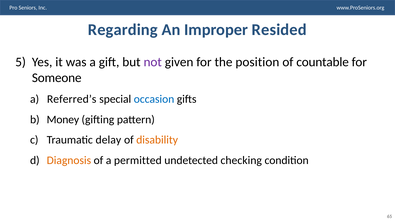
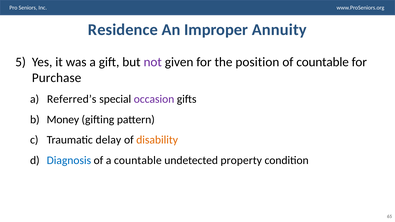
Regarding: Regarding -> Residence (123, 30)
Resided: Resided -> Annuity (279, 30)
Someone: Someone -> Purchase (57, 78)
occasion colour: blue -> purple (154, 99)
Diagnosis colour: orange -> blue (69, 160)
a permitted: permitted -> countable (138, 160)
checking: checking -> property (241, 160)
